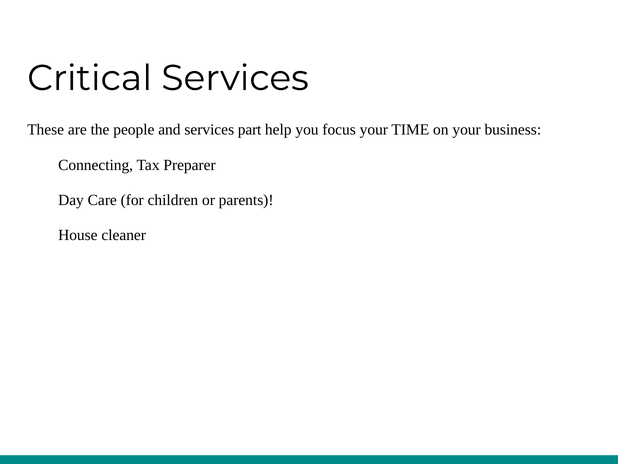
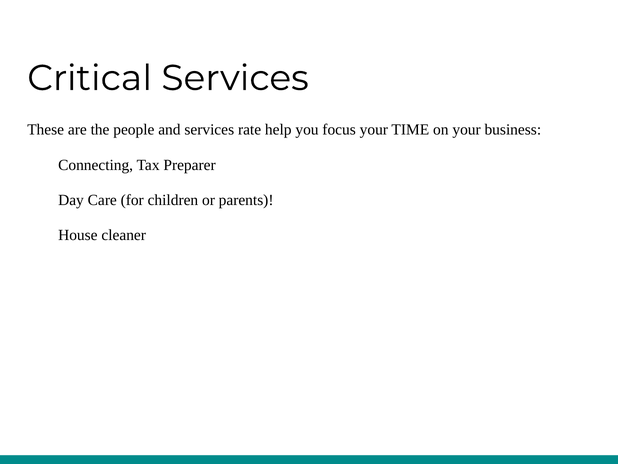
part: part -> rate (250, 130)
